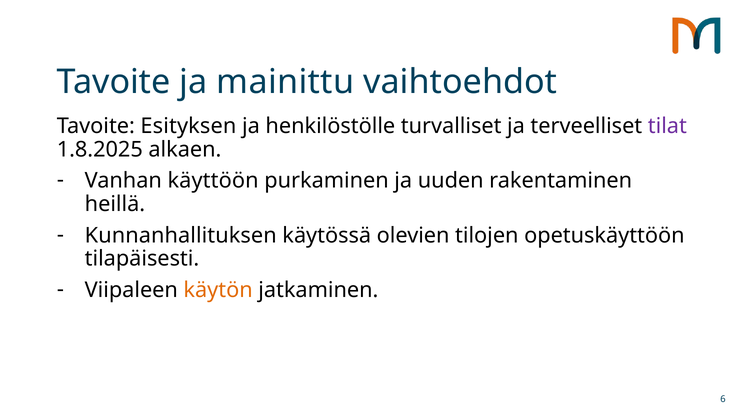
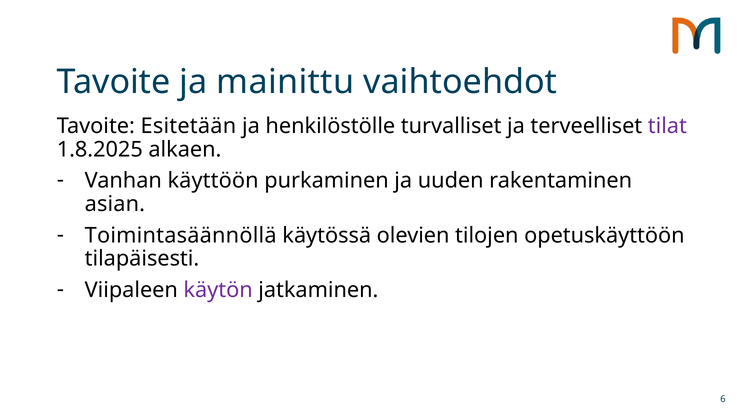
Esityksen: Esityksen -> Esitetään (188, 126)
heillä: heillä -> asian (115, 204)
Kunnanhallituksen: Kunnanhallituksen -> Toimintasäännöllä (181, 235)
käytön colour: orange -> purple (218, 290)
